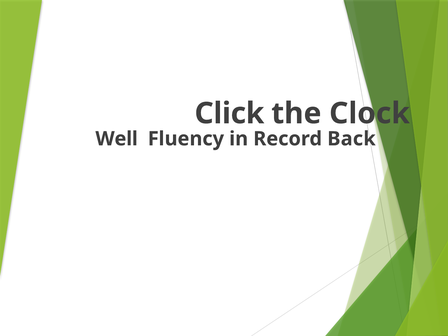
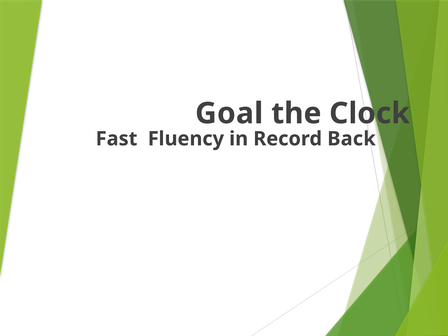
Click: Click -> Goal (229, 113)
Well: Well -> Fast (116, 139)
